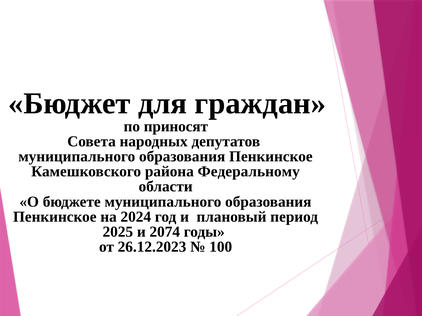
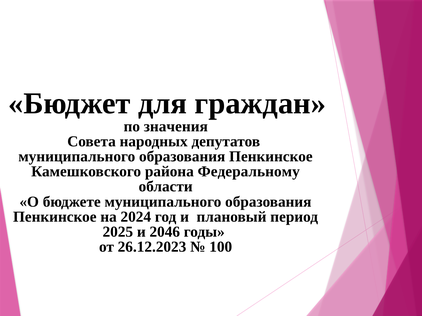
приносят: приносят -> значения (176, 127)
2074: 2074 -> 2046 (165, 232)
